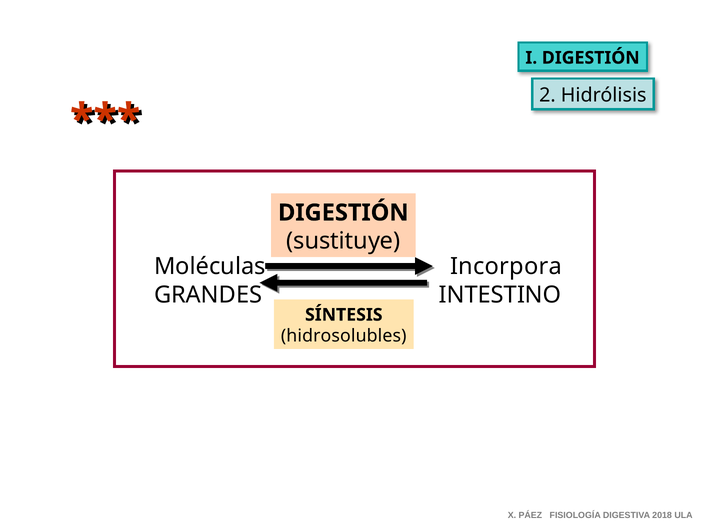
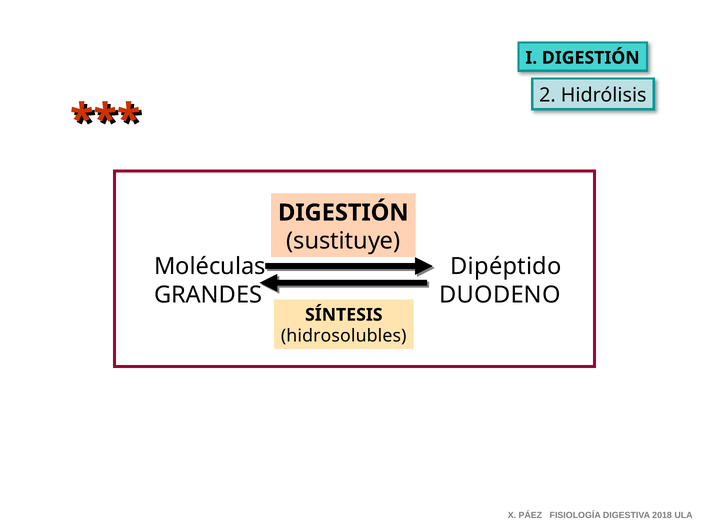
Incorpora: Incorpora -> Dipéptido (506, 266)
INTESTINO: INTESTINO -> DUODENO (500, 295)
